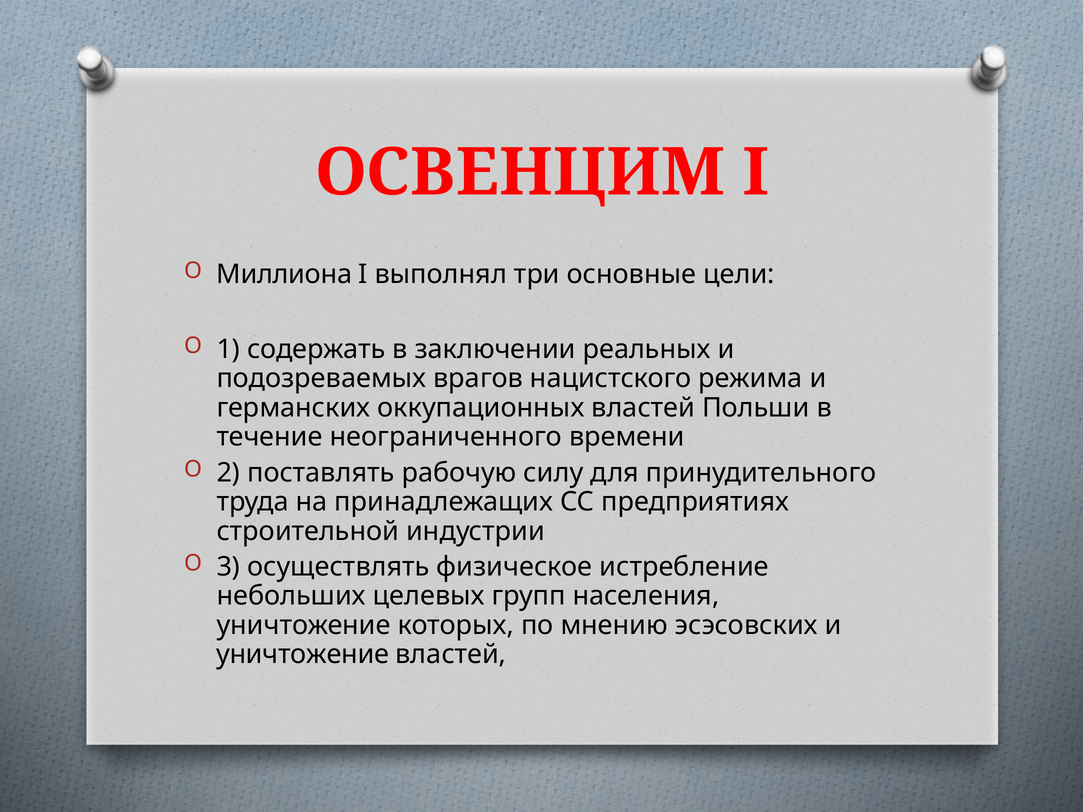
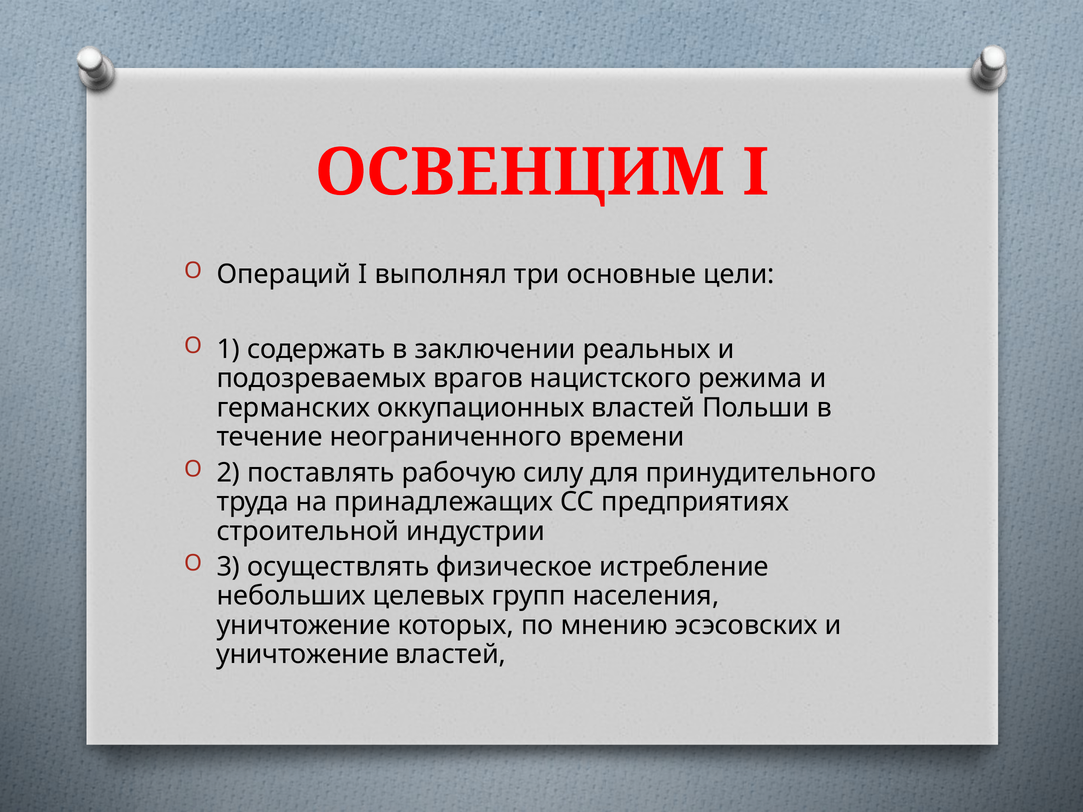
Миллиона: Миллиона -> Операций (284, 275)
